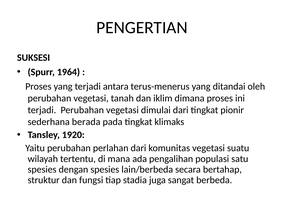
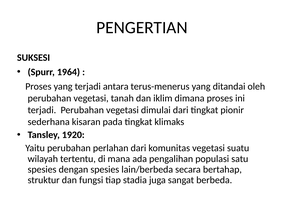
berada: berada -> kisaran (86, 122)
